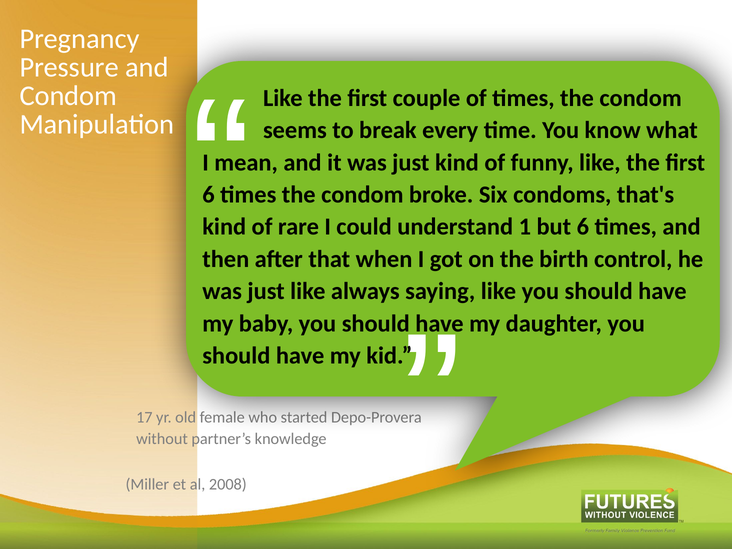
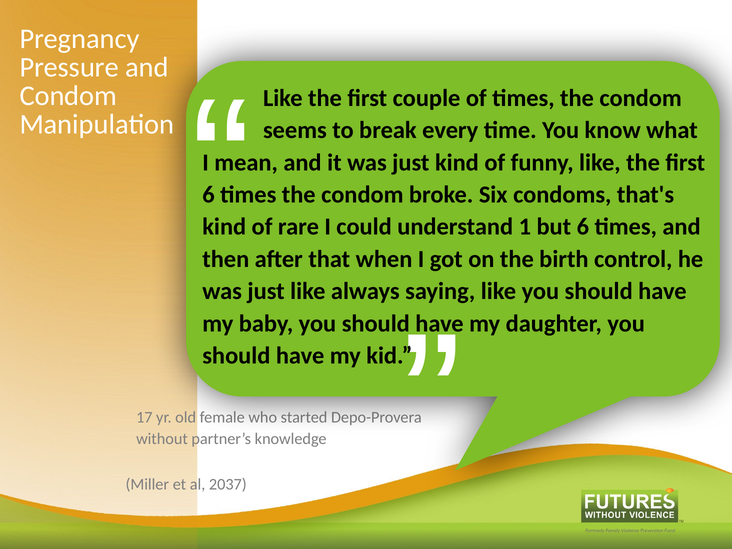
2008: 2008 -> 2037 (228, 484)
